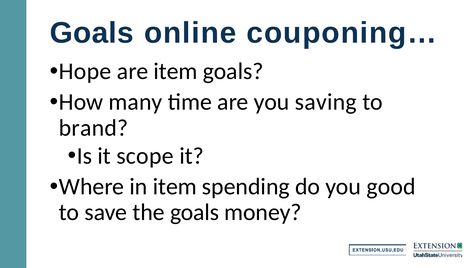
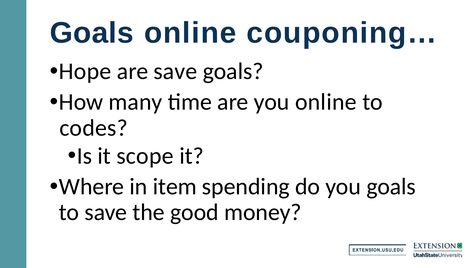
are item: item -> save (175, 71)
you saving: saving -> online (326, 102)
brand: brand -> codes (94, 128)
you good: good -> goals (391, 187)
the goals: goals -> good (194, 212)
